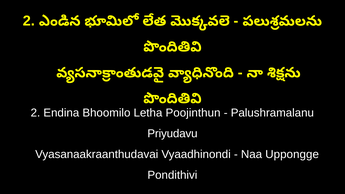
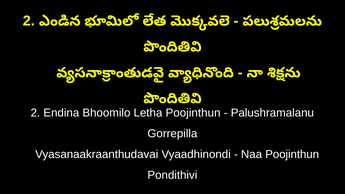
Priyudavu: Priyudavu -> Gorrepilla (172, 134)
Naa Uppongge: Uppongge -> Poojinthun (292, 154)
